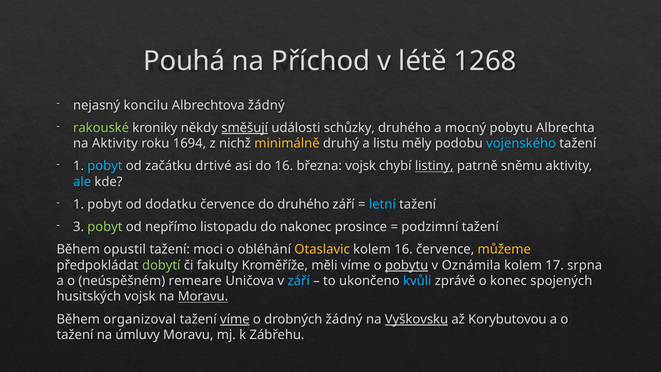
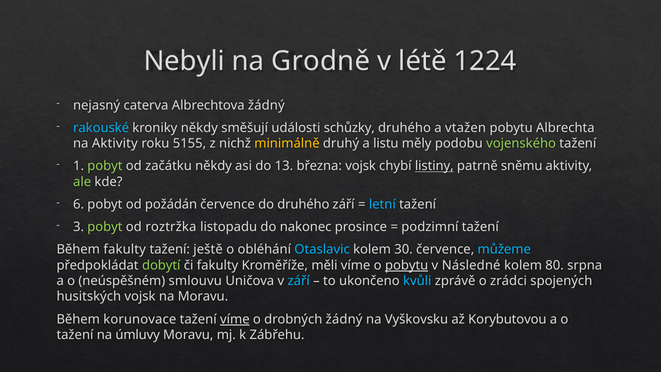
Pouhá: Pouhá -> Nebyli (184, 61)
Příchod: Příchod -> Grodně (321, 61)
1268: 1268 -> 1224 (485, 61)
koncilu: koncilu -> caterva (146, 105)
rakouské colour: light green -> light blue (101, 128)
směšují underline: present -> none (245, 128)
mocný: mocný -> vtažen (466, 128)
1694: 1694 -> 5155 (189, 143)
vojenského colour: light blue -> light green (521, 143)
pobyt colour: light blue -> light green (105, 166)
začátku drtivé: drtivé -> někdy (214, 166)
do 16: 16 -> 13 (284, 166)
ale colour: light blue -> light green (82, 182)
1: 1 -> 6 (79, 204)
dodatku: dodatku -> požádán (171, 204)
nepřímo: nepřímo -> roztržka (171, 227)
Během opustil: opustil -> fakulty (125, 249)
moci: moci -> ještě (208, 249)
Otaslavic colour: yellow -> light blue (322, 249)
kolem 16: 16 -> 30 (404, 249)
můžeme colour: yellow -> light blue (504, 249)
Oznámila: Oznámila -> Následné (471, 265)
17: 17 -> 80 (555, 265)
remeare: remeare -> smlouvu (195, 281)
konec: konec -> zrádci (508, 281)
Moravu underline: present -> none (203, 297)
organizoval: organizoval -> korunovace (140, 319)
Vyškovsku underline: present -> none (416, 319)
